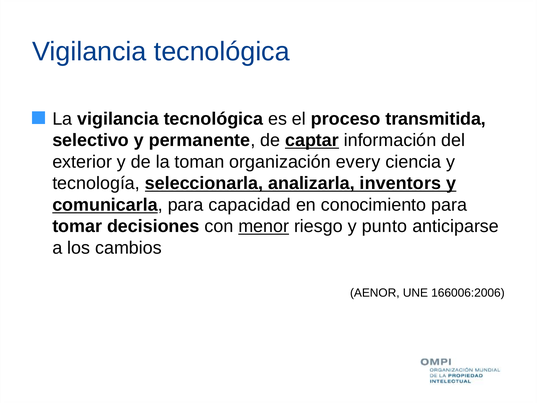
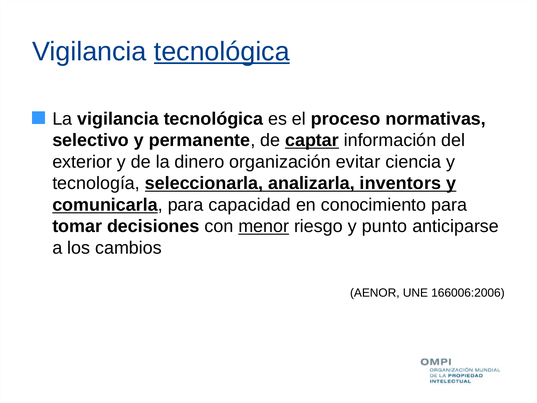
tecnológica underline: none -> present (222, 52)
transmitida: transmitida -> normativas (436, 119)
toman: toman -> dinero (200, 162)
every: every -> evitar (358, 162)
